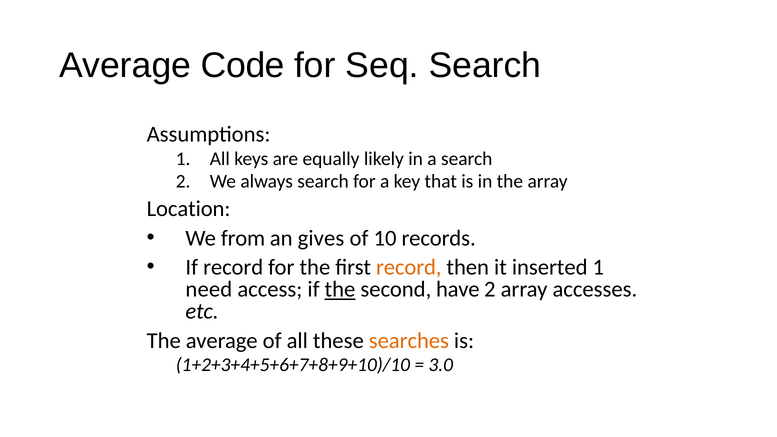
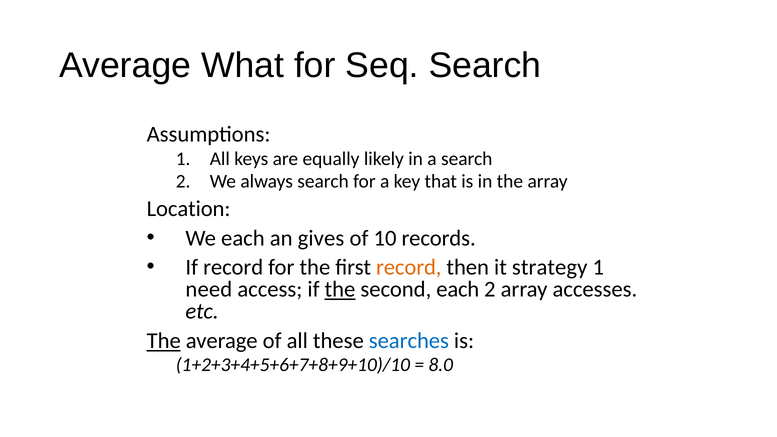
Code: Code -> What (243, 65)
We from: from -> each (243, 238)
inserted: inserted -> strategy (550, 267)
second have: have -> each (458, 290)
The underline: none -> present (164, 341)
searches colour: orange -> blue (409, 341)
3.0: 3.0 -> 8.0 (441, 365)
